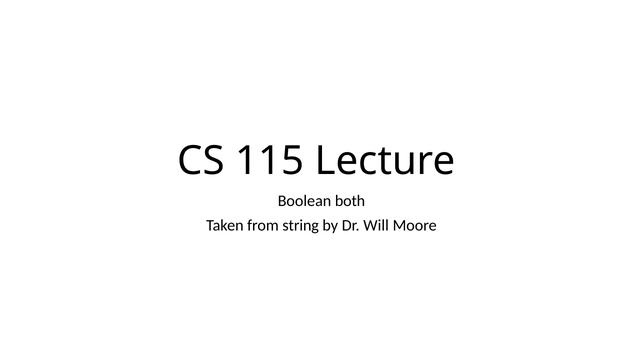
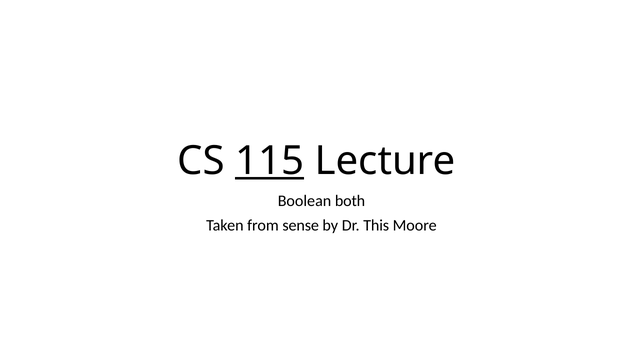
115 underline: none -> present (270, 161)
string: string -> sense (301, 225)
Will: Will -> This (376, 225)
